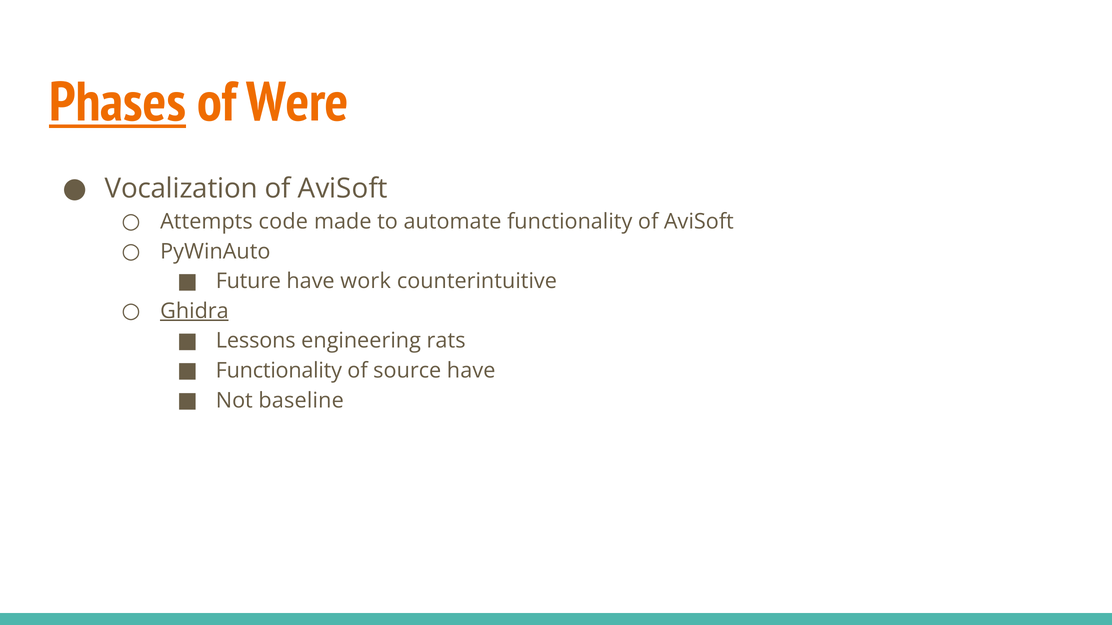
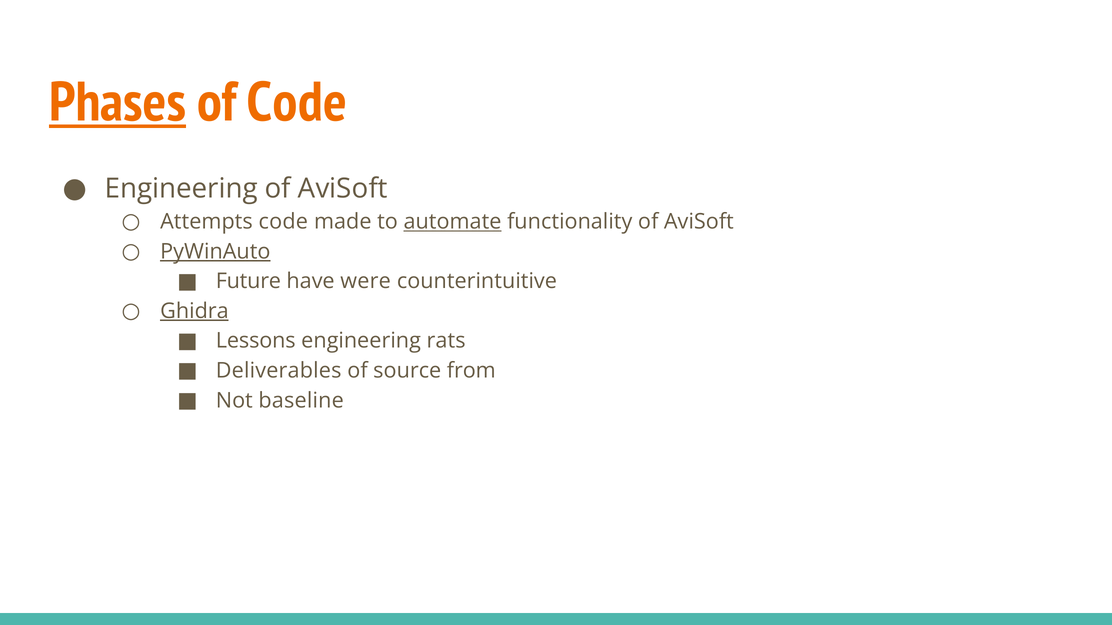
of Were: Were -> Code (297, 102)
Vocalization: Vocalization -> Engineering (181, 189)
automate underline: none -> present (453, 222)
PyWinAuto underline: none -> present (215, 252)
work: work -> were (366, 281)
Functionality: Functionality -> Deliverables (279, 371)
source have: have -> from (471, 371)
